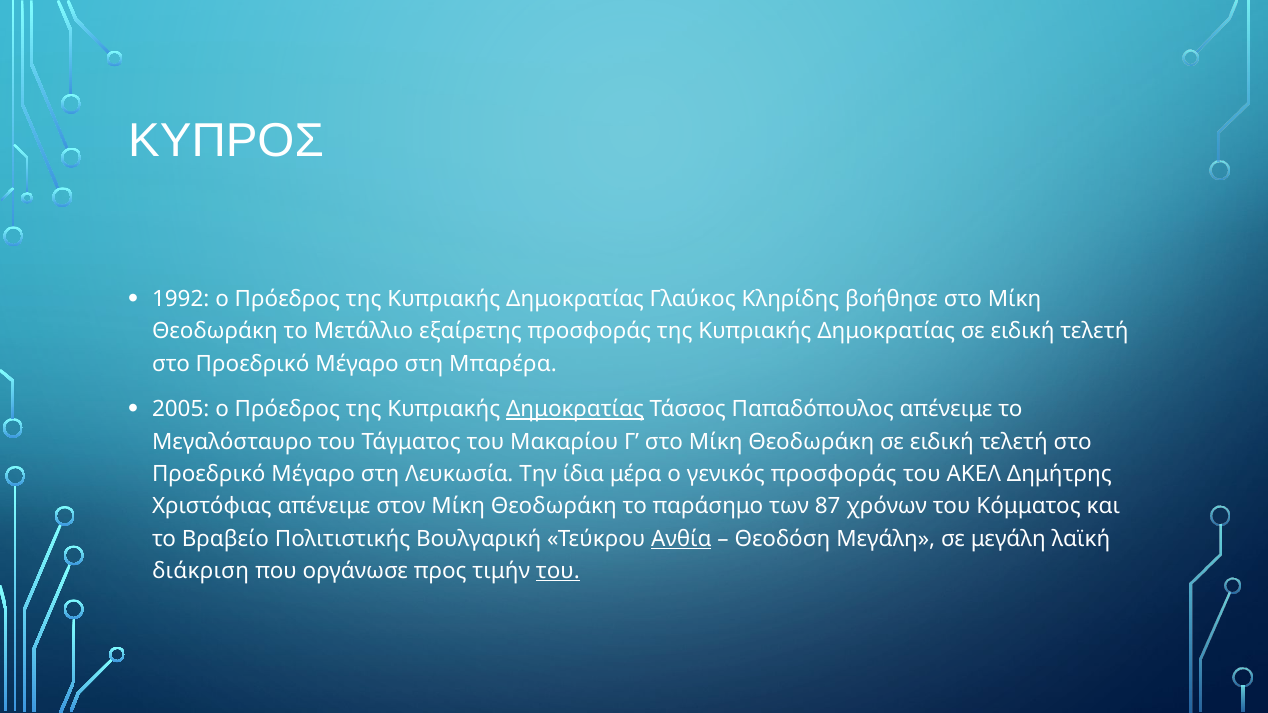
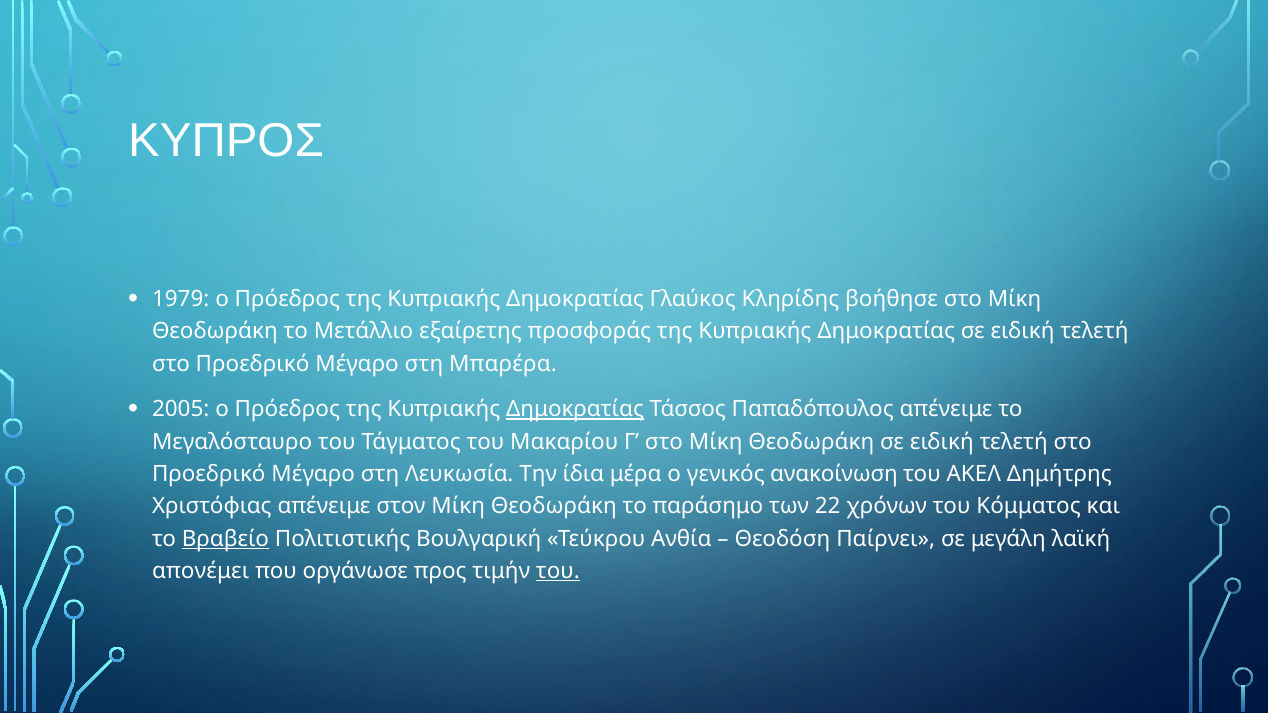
1992: 1992 -> 1979 (181, 299)
γενικός προσφοράς: προσφοράς -> ανακοίνωση (834, 474)
87: 87 -> 22 (828, 507)
Βραβείο underline: none -> present (226, 539)
Ανθία underline: present -> none (681, 539)
Θεοδόση Μεγάλη: Μεγάλη -> Παίρνει (886, 539)
διάκριση: διάκριση -> απονέμει (201, 571)
